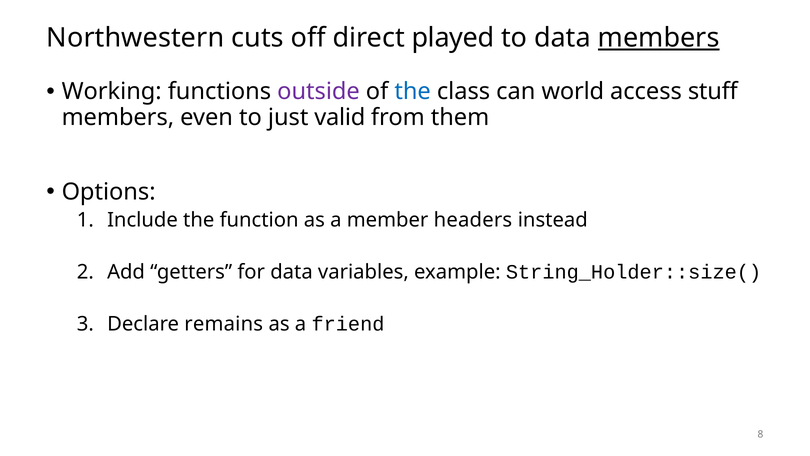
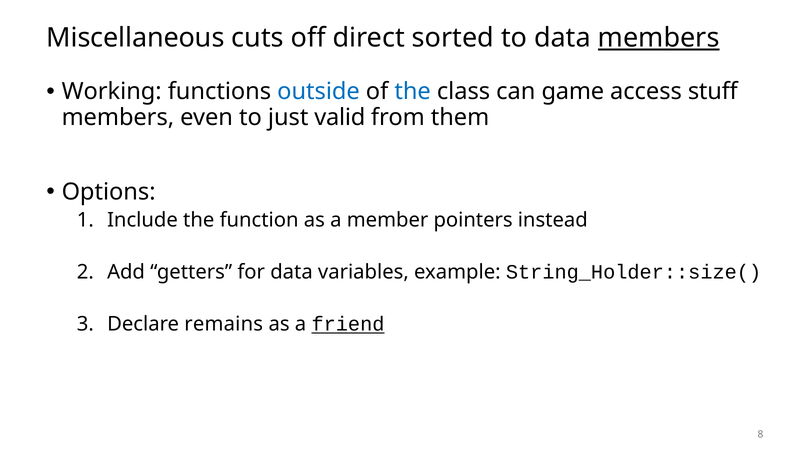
Northwestern: Northwestern -> Miscellaneous (135, 38)
played: played -> sorted (453, 38)
outside colour: purple -> blue (319, 92)
world: world -> game (573, 92)
headers: headers -> pointers (473, 220)
friend underline: none -> present (348, 324)
